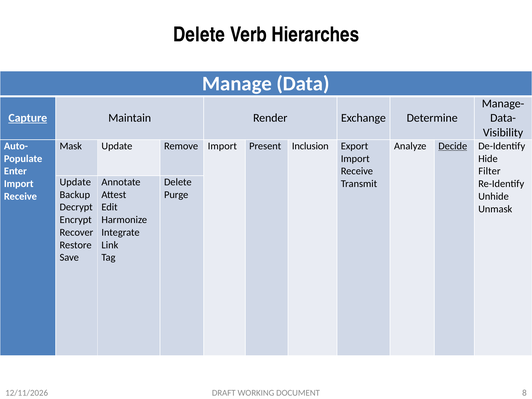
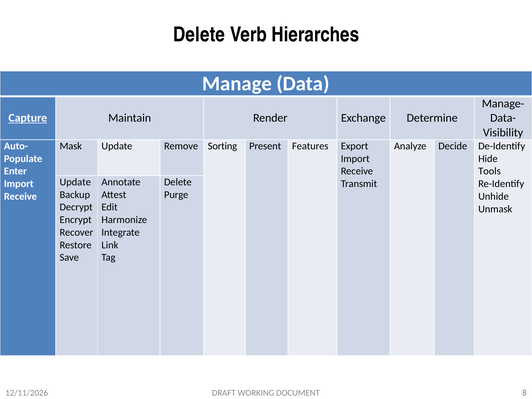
Remove Import: Import -> Sorting (222, 146)
Inclusion: Inclusion -> Features (310, 146)
Decide underline: present -> none (453, 146)
Filter: Filter -> Tools (489, 171)
